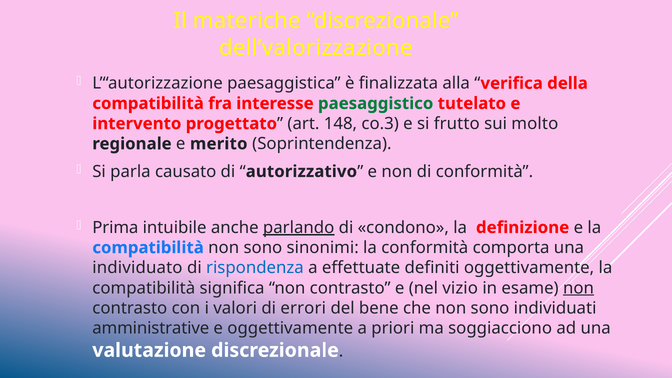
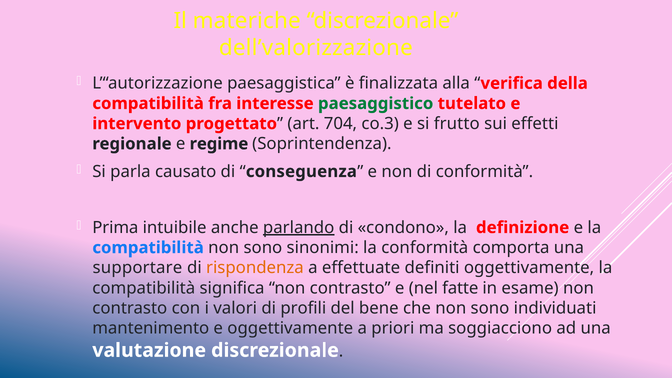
148: 148 -> 704 (340, 124)
molto: molto -> effetti (535, 124)
merito: merito -> regime (219, 144)
autorizzativo: autorizzativo -> conseguenza (301, 172)
individuato: individuato -> supportare (137, 268)
rispondenza colour: blue -> orange (255, 268)
vizio: vizio -> fatte (460, 288)
non underline: present -> none (578, 288)
errori: errori -> profili (303, 308)
amministrative: amministrative -> mantenimento (151, 328)
